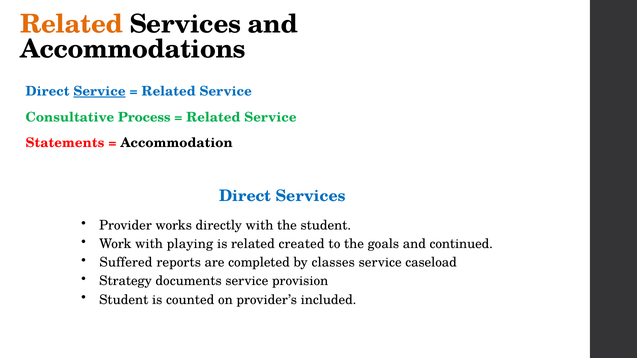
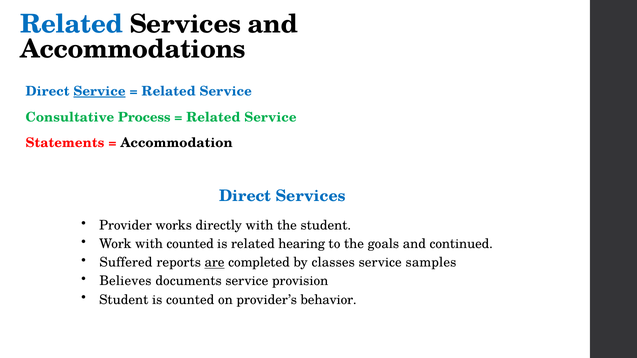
Related colour: orange -> blue (72, 24)
with playing: playing -> counted (190, 244)
created: created -> hearing (302, 244)
are underline: none -> present (215, 263)
caseload: caseload -> samples (431, 263)
Strategy: Strategy -> Believes (125, 281)
included: included -> behavior (329, 300)
